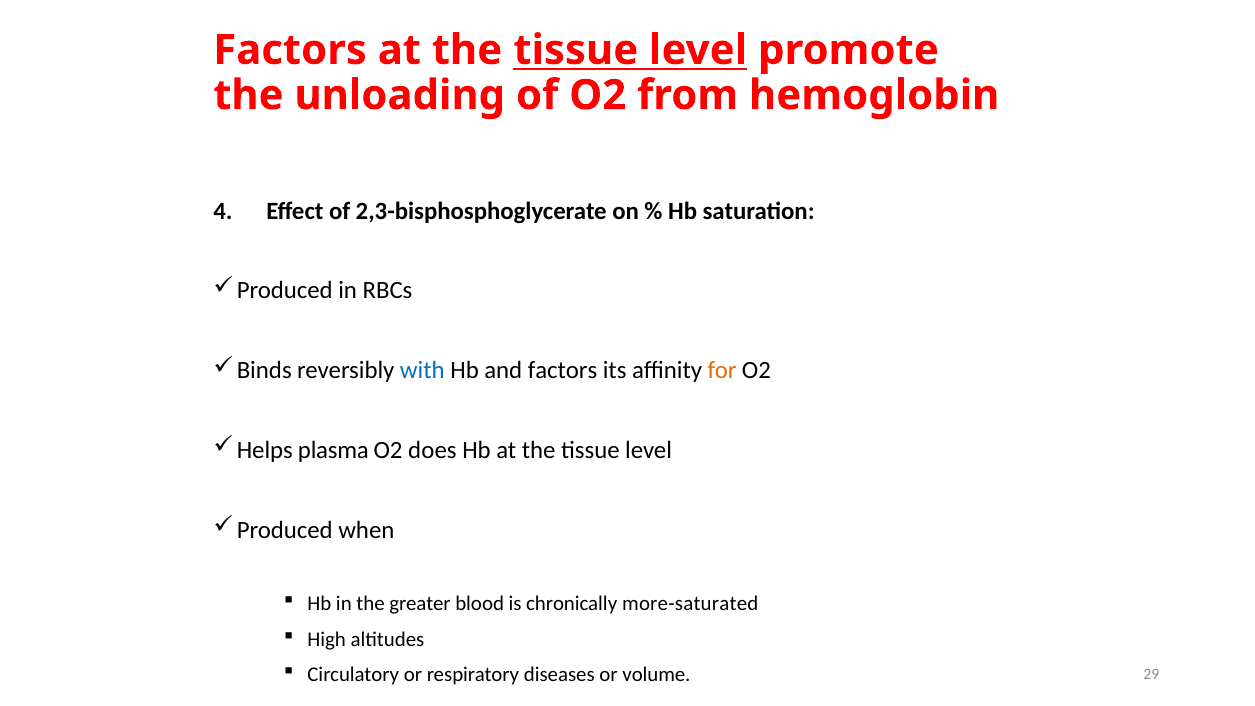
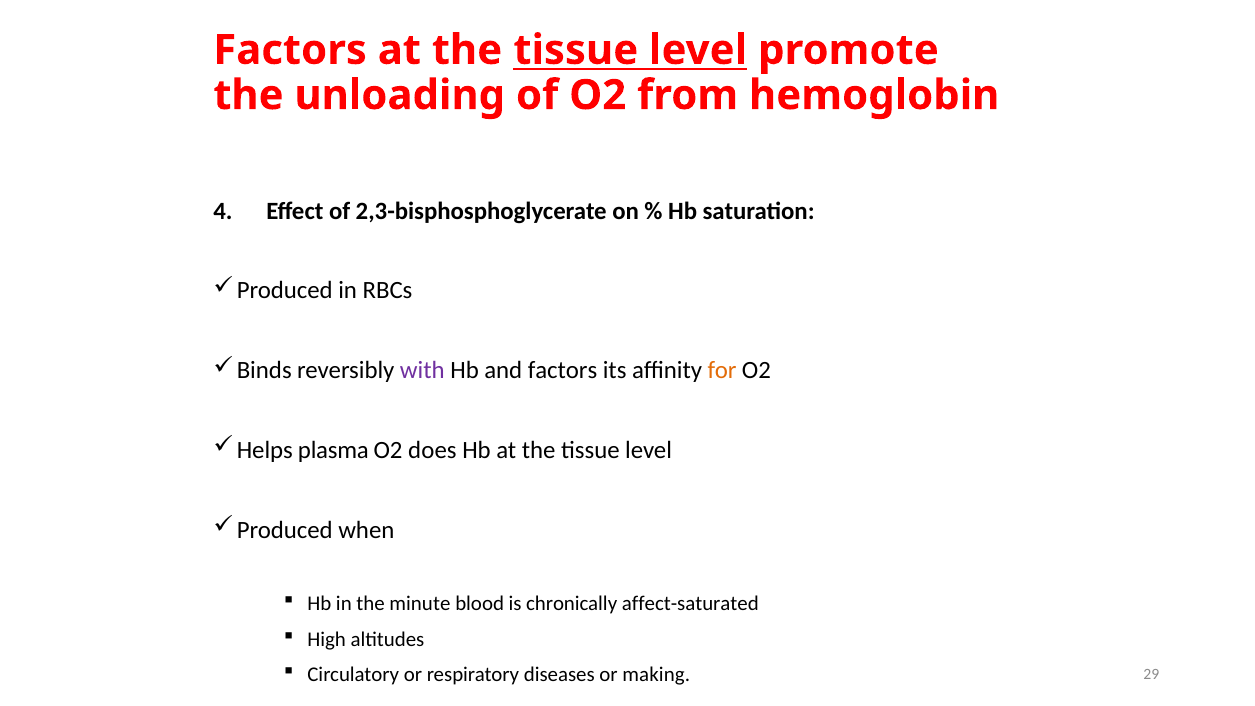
with colour: blue -> purple (422, 371)
greater: greater -> minute (420, 604)
more-saturated: more-saturated -> affect-saturated (690, 604)
volume: volume -> making (656, 675)
